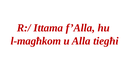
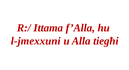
l-magħkom: l-magħkom -> l-jmexxuni (36, 41)
